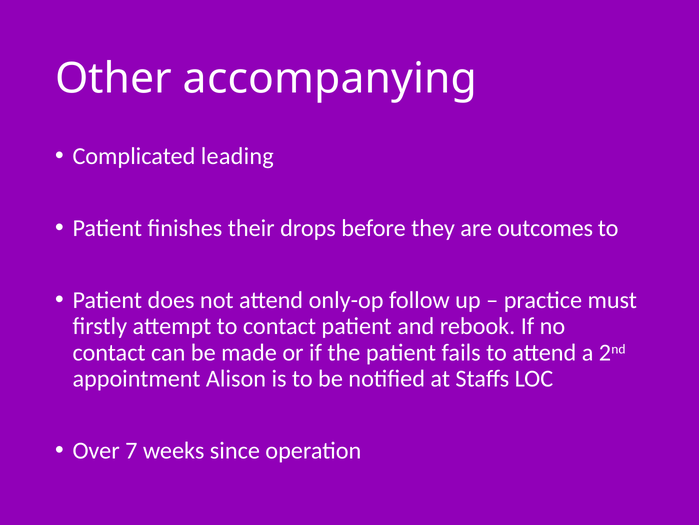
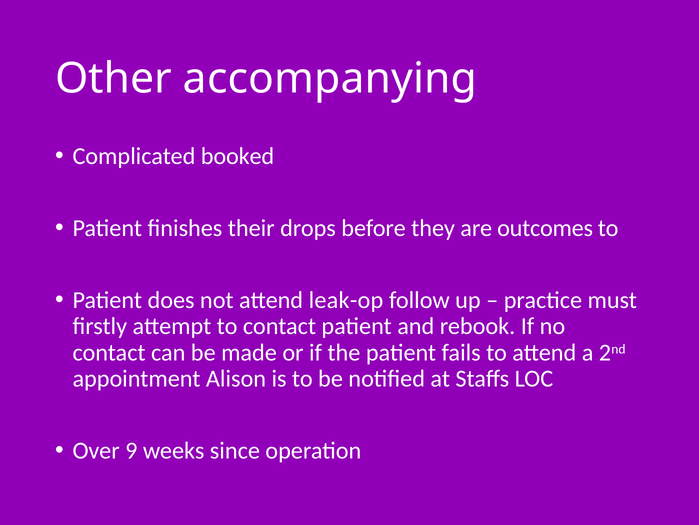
leading: leading -> booked (237, 156)
only-op: only-op -> leak-op (346, 300)
7: 7 -> 9 (131, 450)
